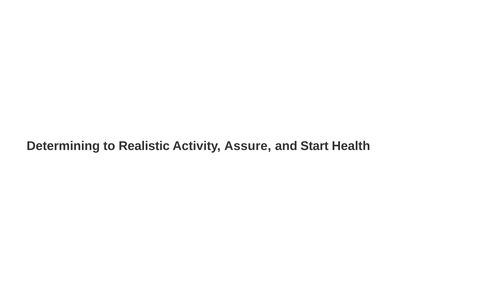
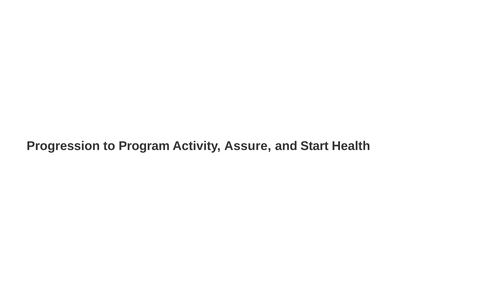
Determining: Determining -> Progression (63, 146)
Realistic: Realistic -> Program (144, 146)
